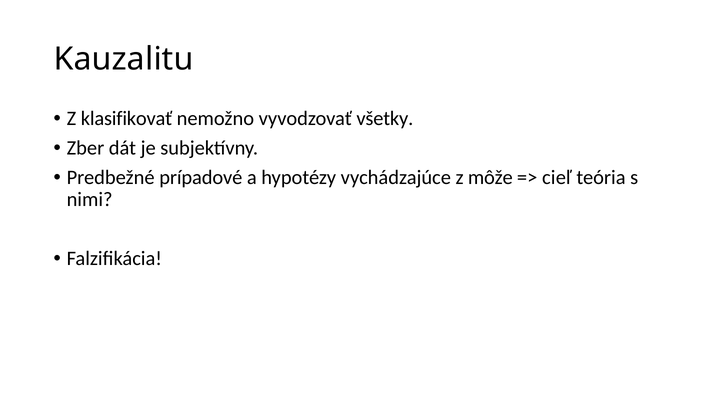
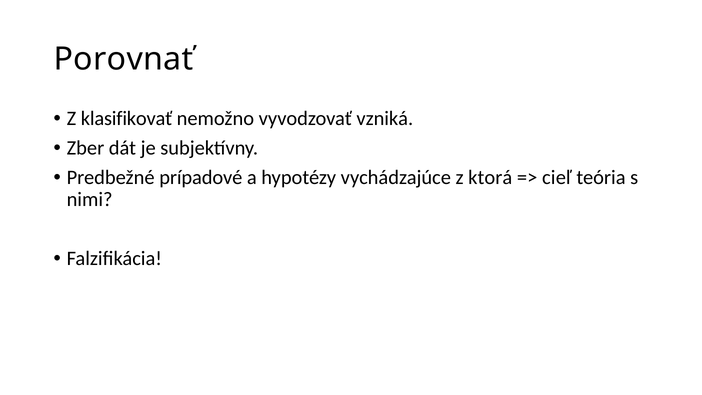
Kauzalitu: Kauzalitu -> Porovnať (123, 59)
všetky: všetky -> vzniká (385, 119)
môže: môže -> ktorá (490, 178)
